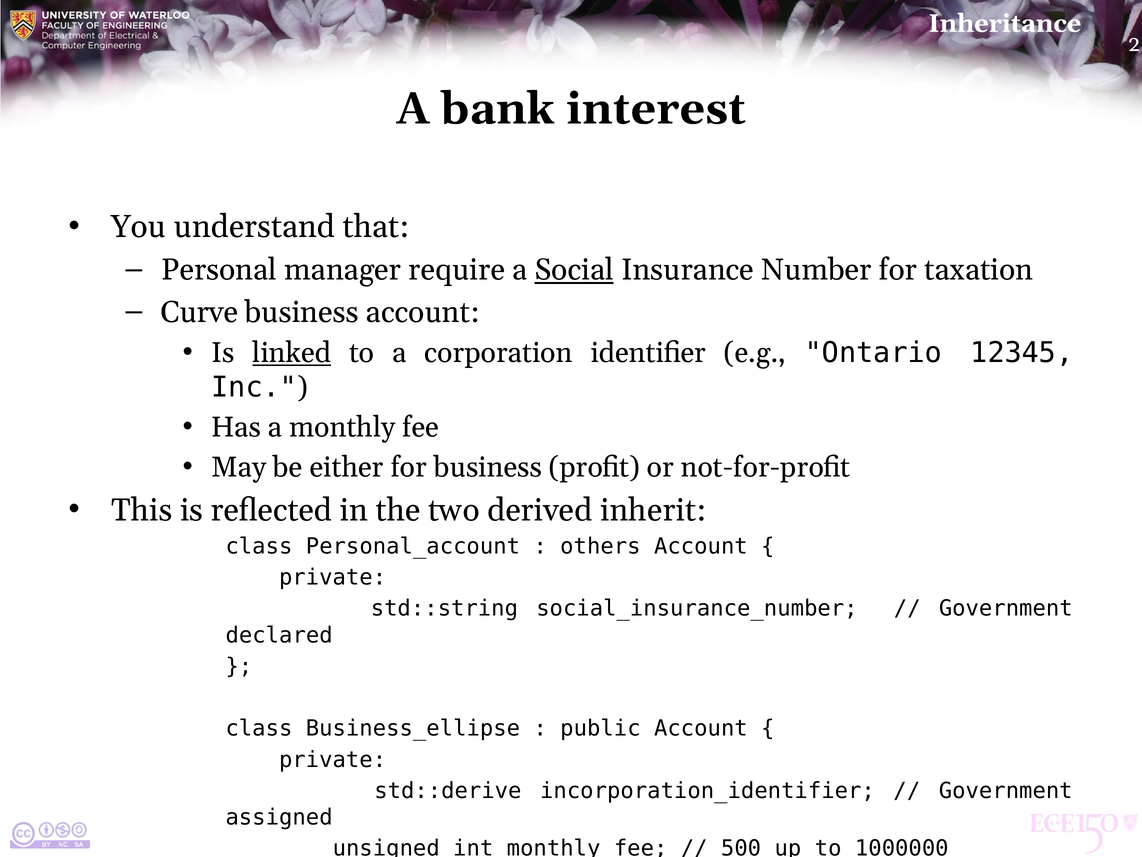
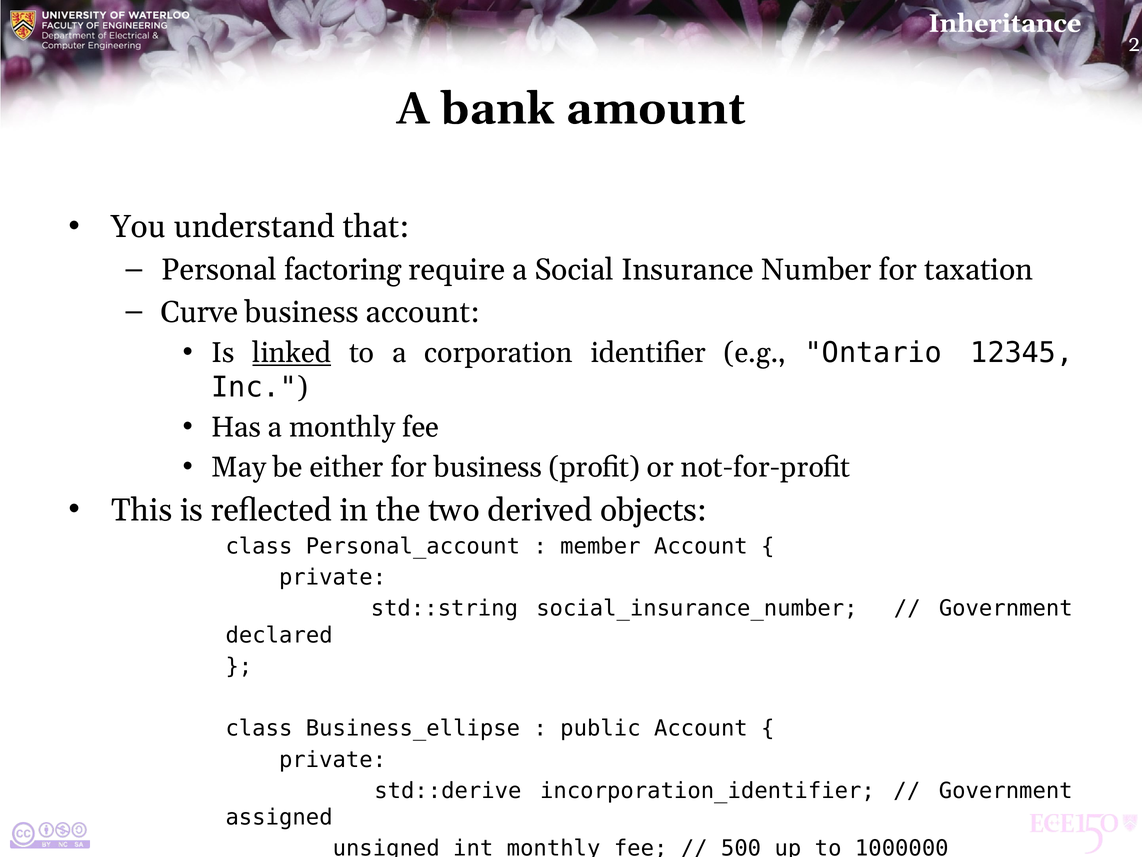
interest: interest -> amount (656, 109)
manager: manager -> factoring (343, 270)
Social underline: present -> none (574, 270)
inherit: inherit -> objects (653, 510)
others: others -> member (600, 546)
